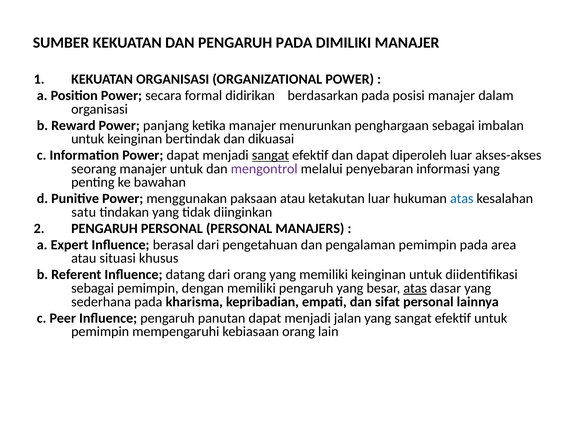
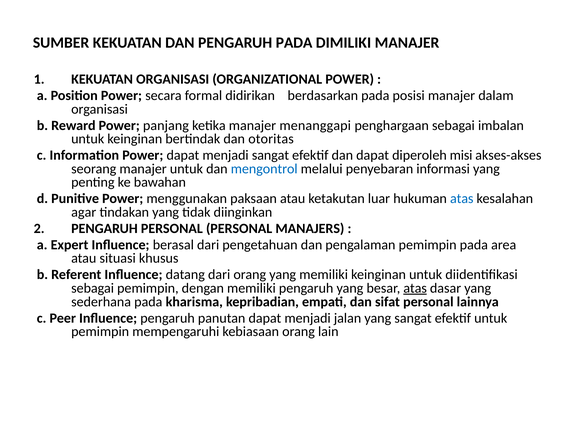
menurunkan: menurunkan -> menanggapi (315, 125)
dikuasai: dikuasai -> otoritas (271, 139)
sangat underline: present -> none (270, 155)
diperoleh luar: luar -> misi (461, 155)
mengontrol colour: purple -> blue (264, 169)
satu: satu -> agar (84, 212)
